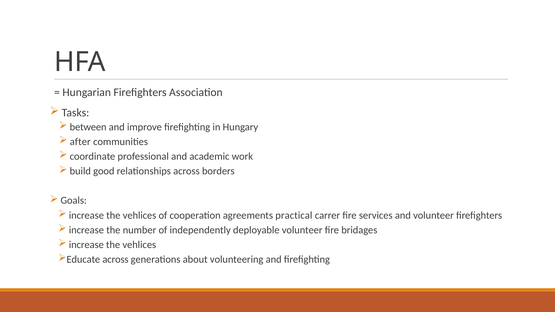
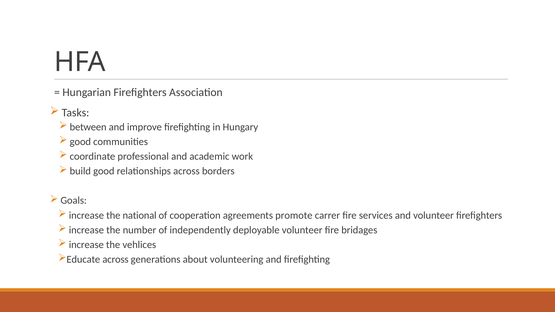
after: after -> good (80, 142)
vehlices: vehlices -> national (140, 215)
practical: practical -> promote (294, 215)
